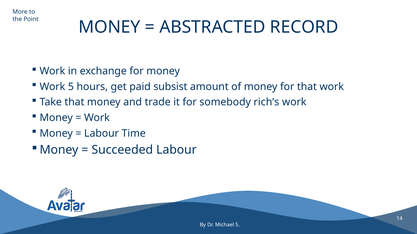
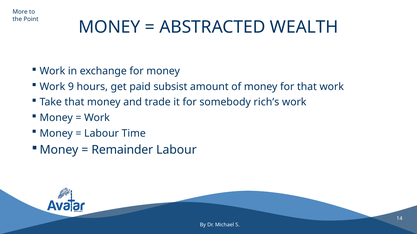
RECORD: RECORD -> WEALTH (304, 27)
5: 5 -> 9 (71, 87)
Succeeded: Succeeded -> Remainder (122, 150)
